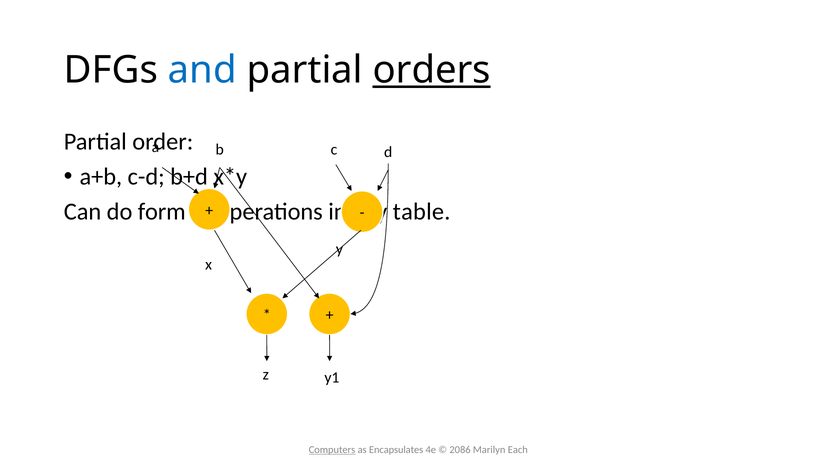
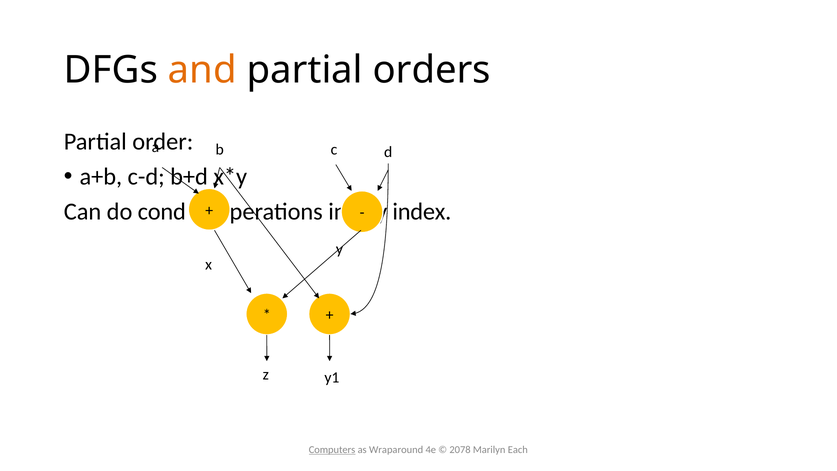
and colour: blue -> orange (202, 70)
orders underline: present -> none (432, 70)
form: form -> cond (162, 212)
table: table -> index (422, 212)
Encapsulates: Encapsulates -> Wraparound (396, 450)
2086: 2086 -> 2078 (460, 450)
